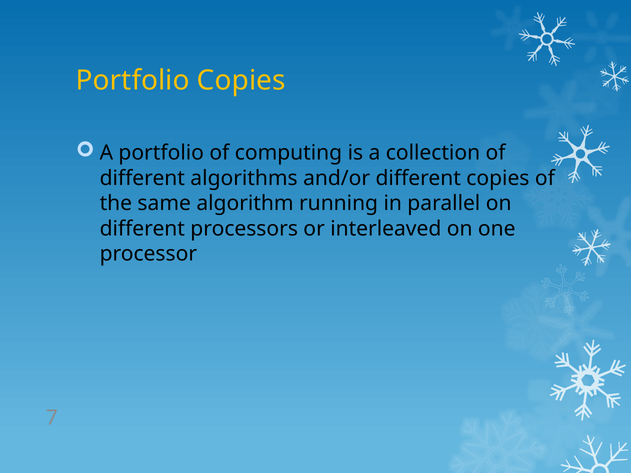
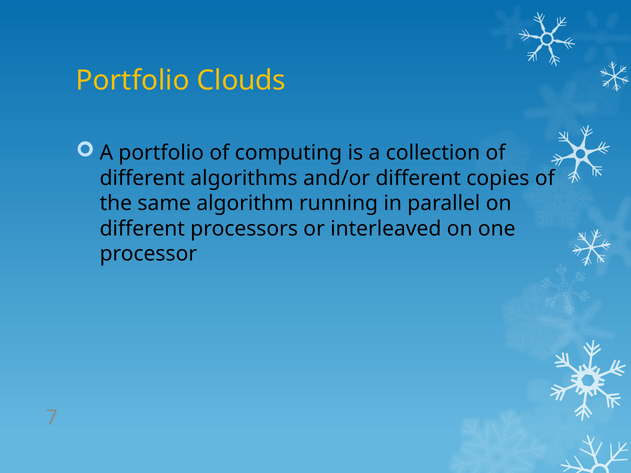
Portfolio Copies: Copies -> Clouds (241, 80)
